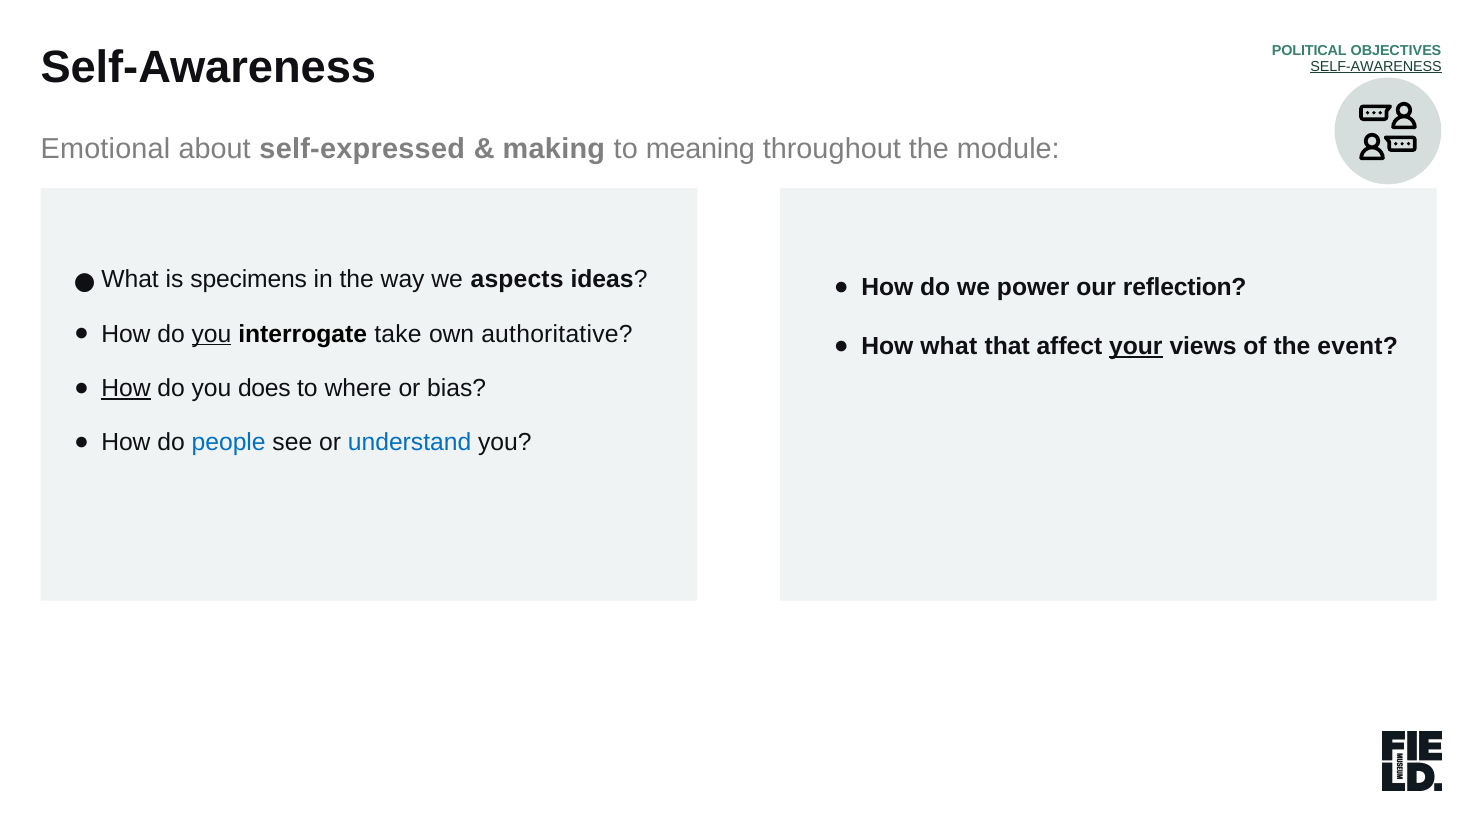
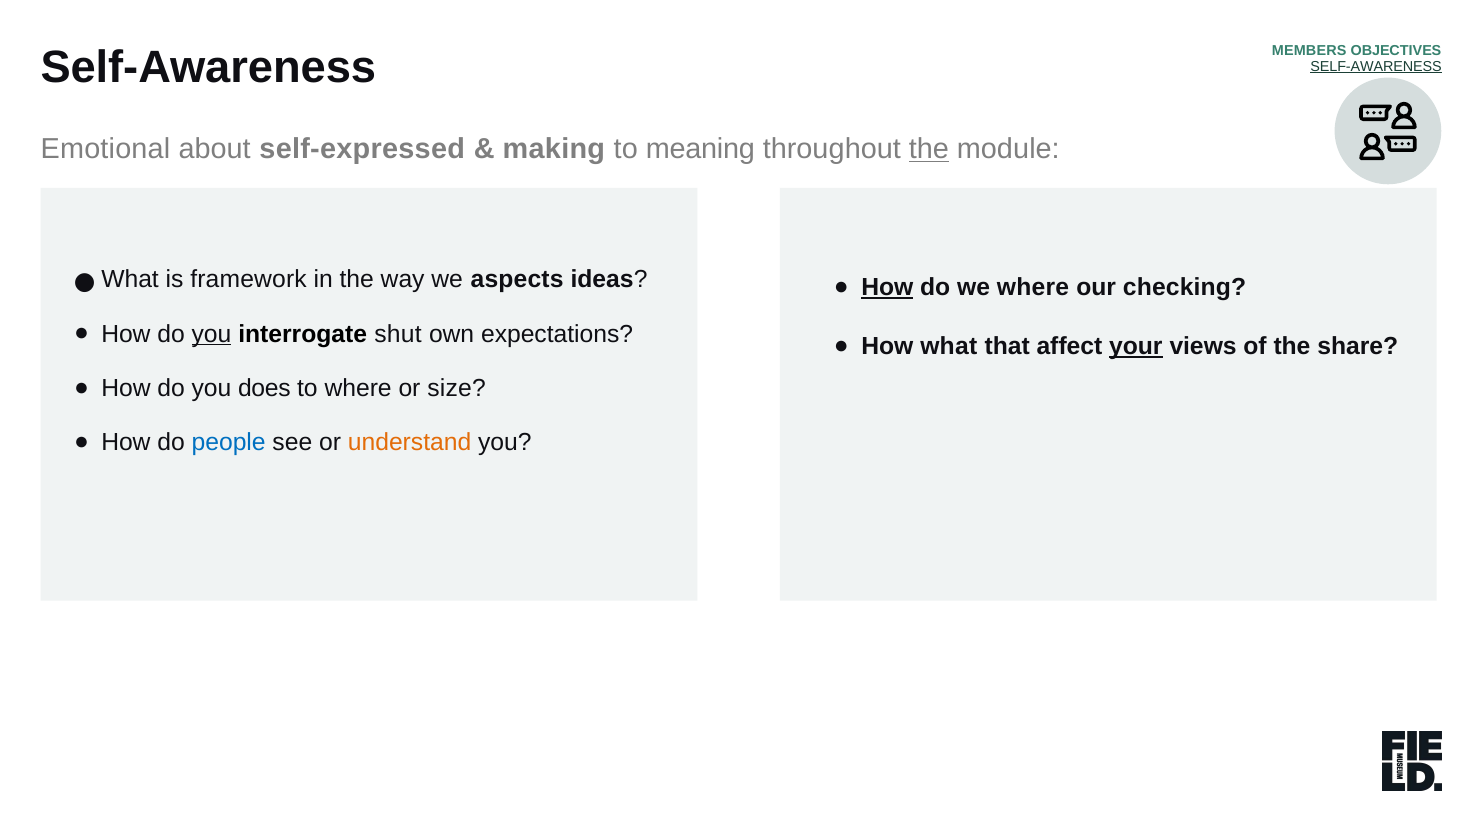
POLITICAL: POLITICAL -> MEMBERS (1309, 51)
the underline: none -> present (929, 149)
specimens: specimens -> framework (249, 279)
How underline: none -> present (887, 287)
we power: power -> where (1033, 287)
reflection: reflection -> checking (1185, 287)
take: take -> shut (398, 334)
authoritative: authoritative -> expectations (557, 334)
event: event -> share (1358, 346)
How underline: present -> none (126, 388)
bias: bias -> size (457, 388)
understand colour: blue -> orange (410, 442)
